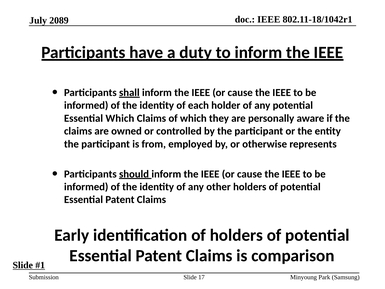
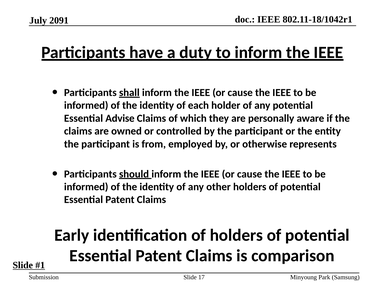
2089: 2089 -> 2091 (59, 21)
Essential Which: Which -> Advise (120, 118)
